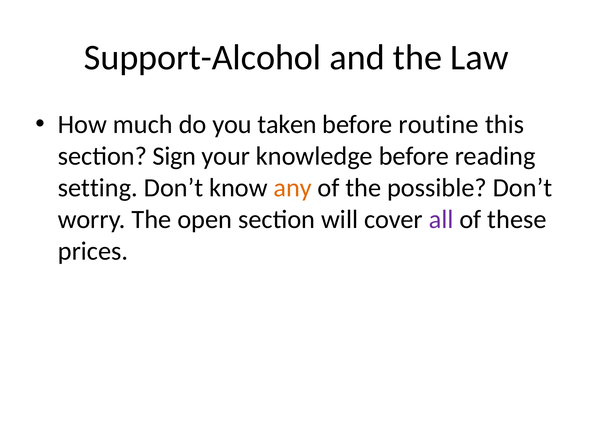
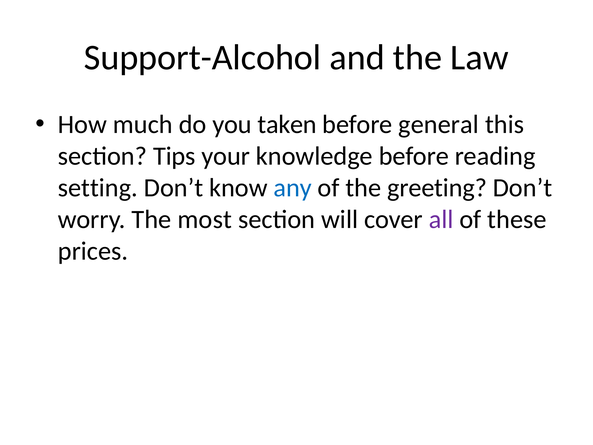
routine: routine -> general (439, 124)
Sign: Sign -> Tips (174, 156)
any colour: orange -> blue (293, 188)
possible: possible -> greeting (437, 188)
open: open -> most (205, 219)
